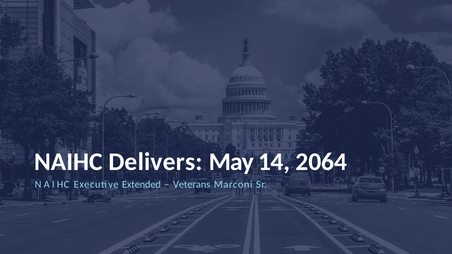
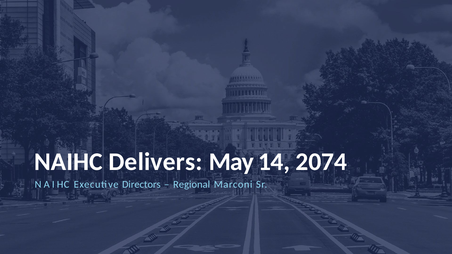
2064: 2064 -> 2074 (321, 162)
Extended: Extended -> Directors (141, 185)
Veterans: Veterans -> Regional (192, 185)
